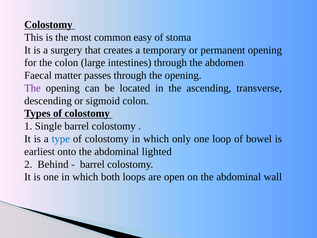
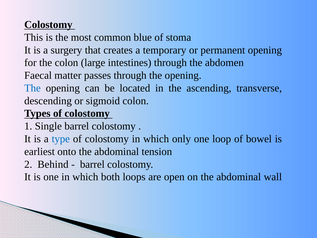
easy: easy -> blue (143, 37)
The colour: purple -> blue (33, 88)
lighted: lighted -> tension (157, 151)
